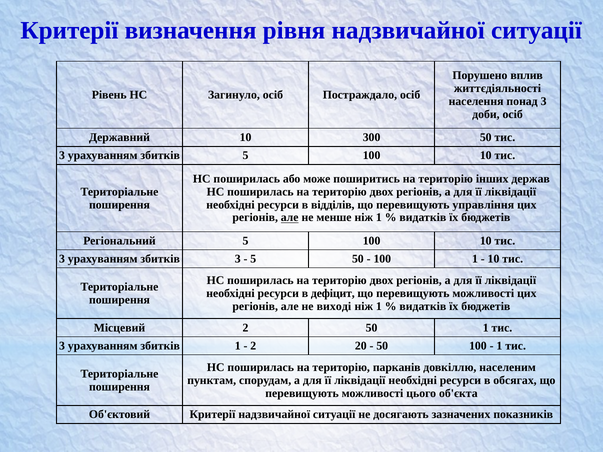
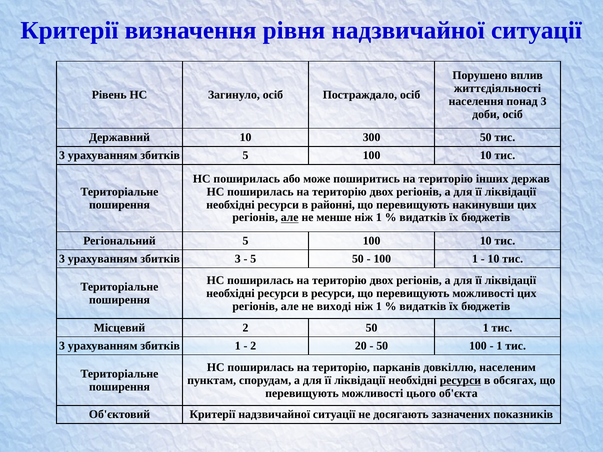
відділів: відділів -> районні (333, 205)
управління: управління -> накинувши (483, 205)
в дефіцит: дефіцит -> ресурси (333, 293)
ресурси underline: none -> present (460, 380)
